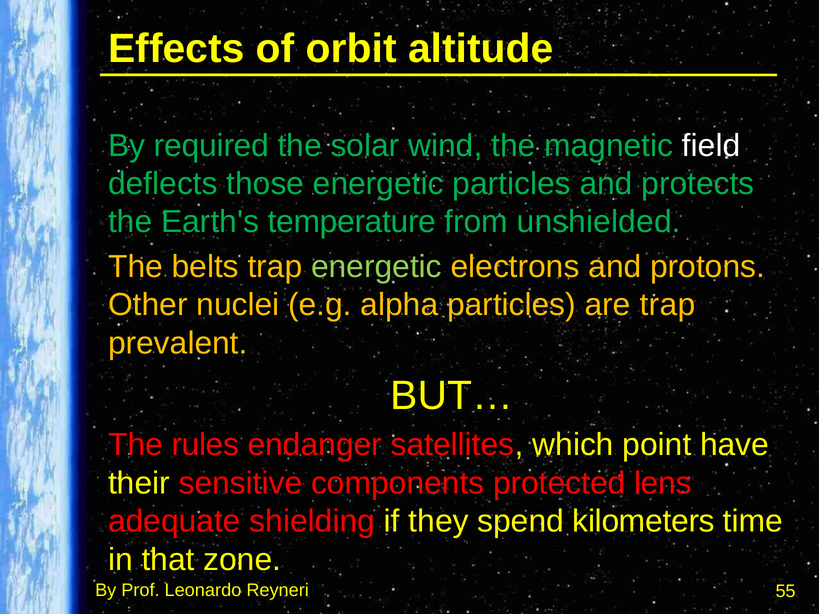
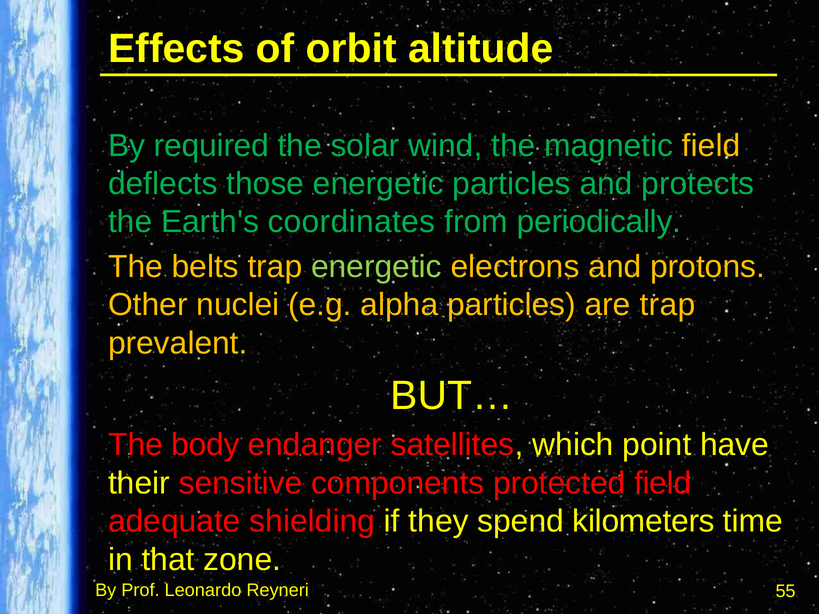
field colour: white -> yellow (711, 146)
temperature: temperature -> coordinates (352, 222)
unshielded: unshielded -> periodically (599, 222)
rules: rules -> body (205, 445)
protected lens: lens -> field (663, 483)
